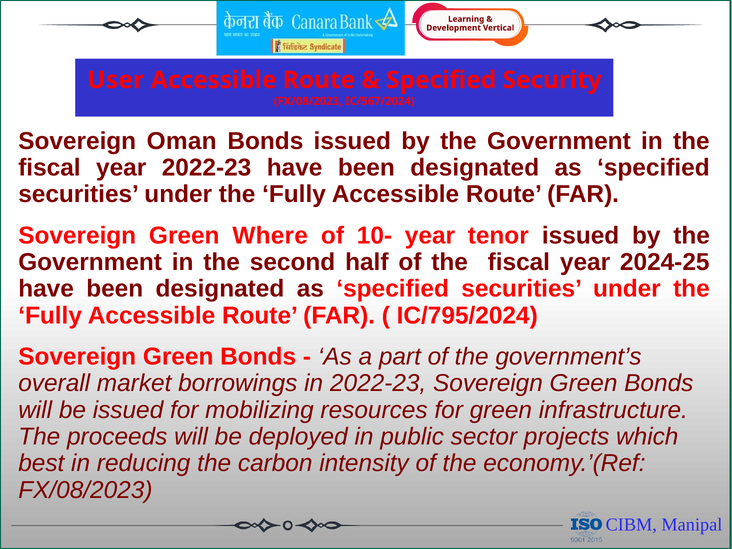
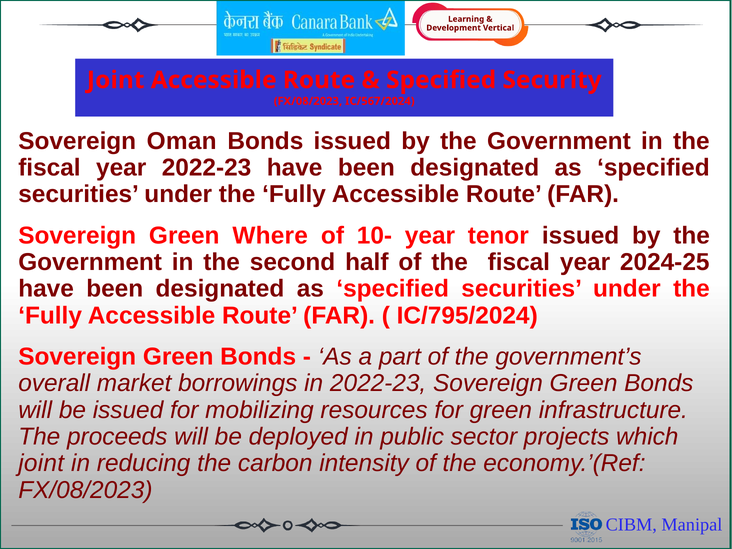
User: User -> Joint (116, 80)
best: best -> joint (41, 463)
